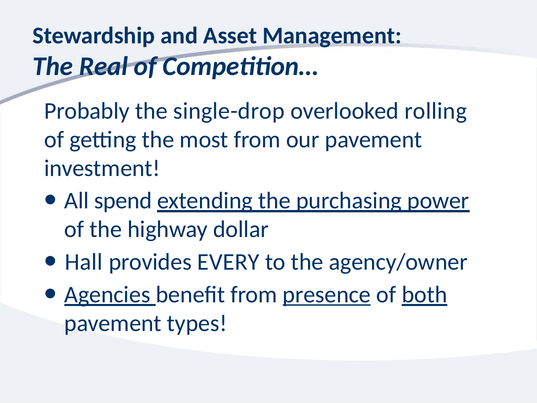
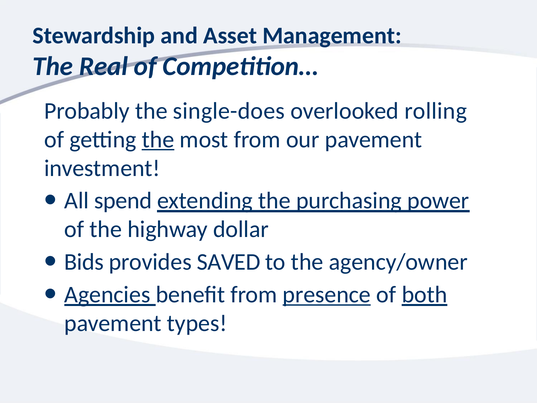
single-drop: single-drop -> single-does (229, 111)
the underline: none -> present (158, 139)
Hall: Hall -> Bids (84, 262)
EVERY: EVERY -> SAVED (229, 262)
